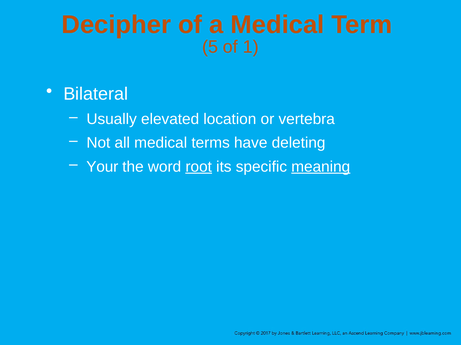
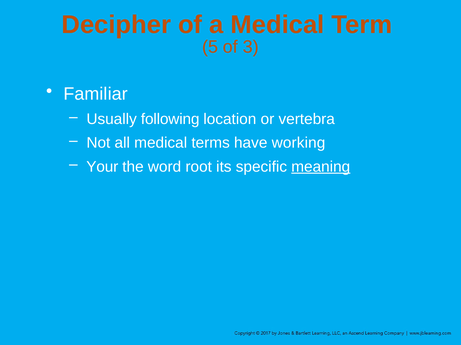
1: 1 -> 3 (251, 47)
Bilateral: Bilateral -> Familiar (96, 94)
elevated: elevated -> following (170, 119)
deleting: deleting -> working (299, 143)
root underline: present -> none (199, 167)
